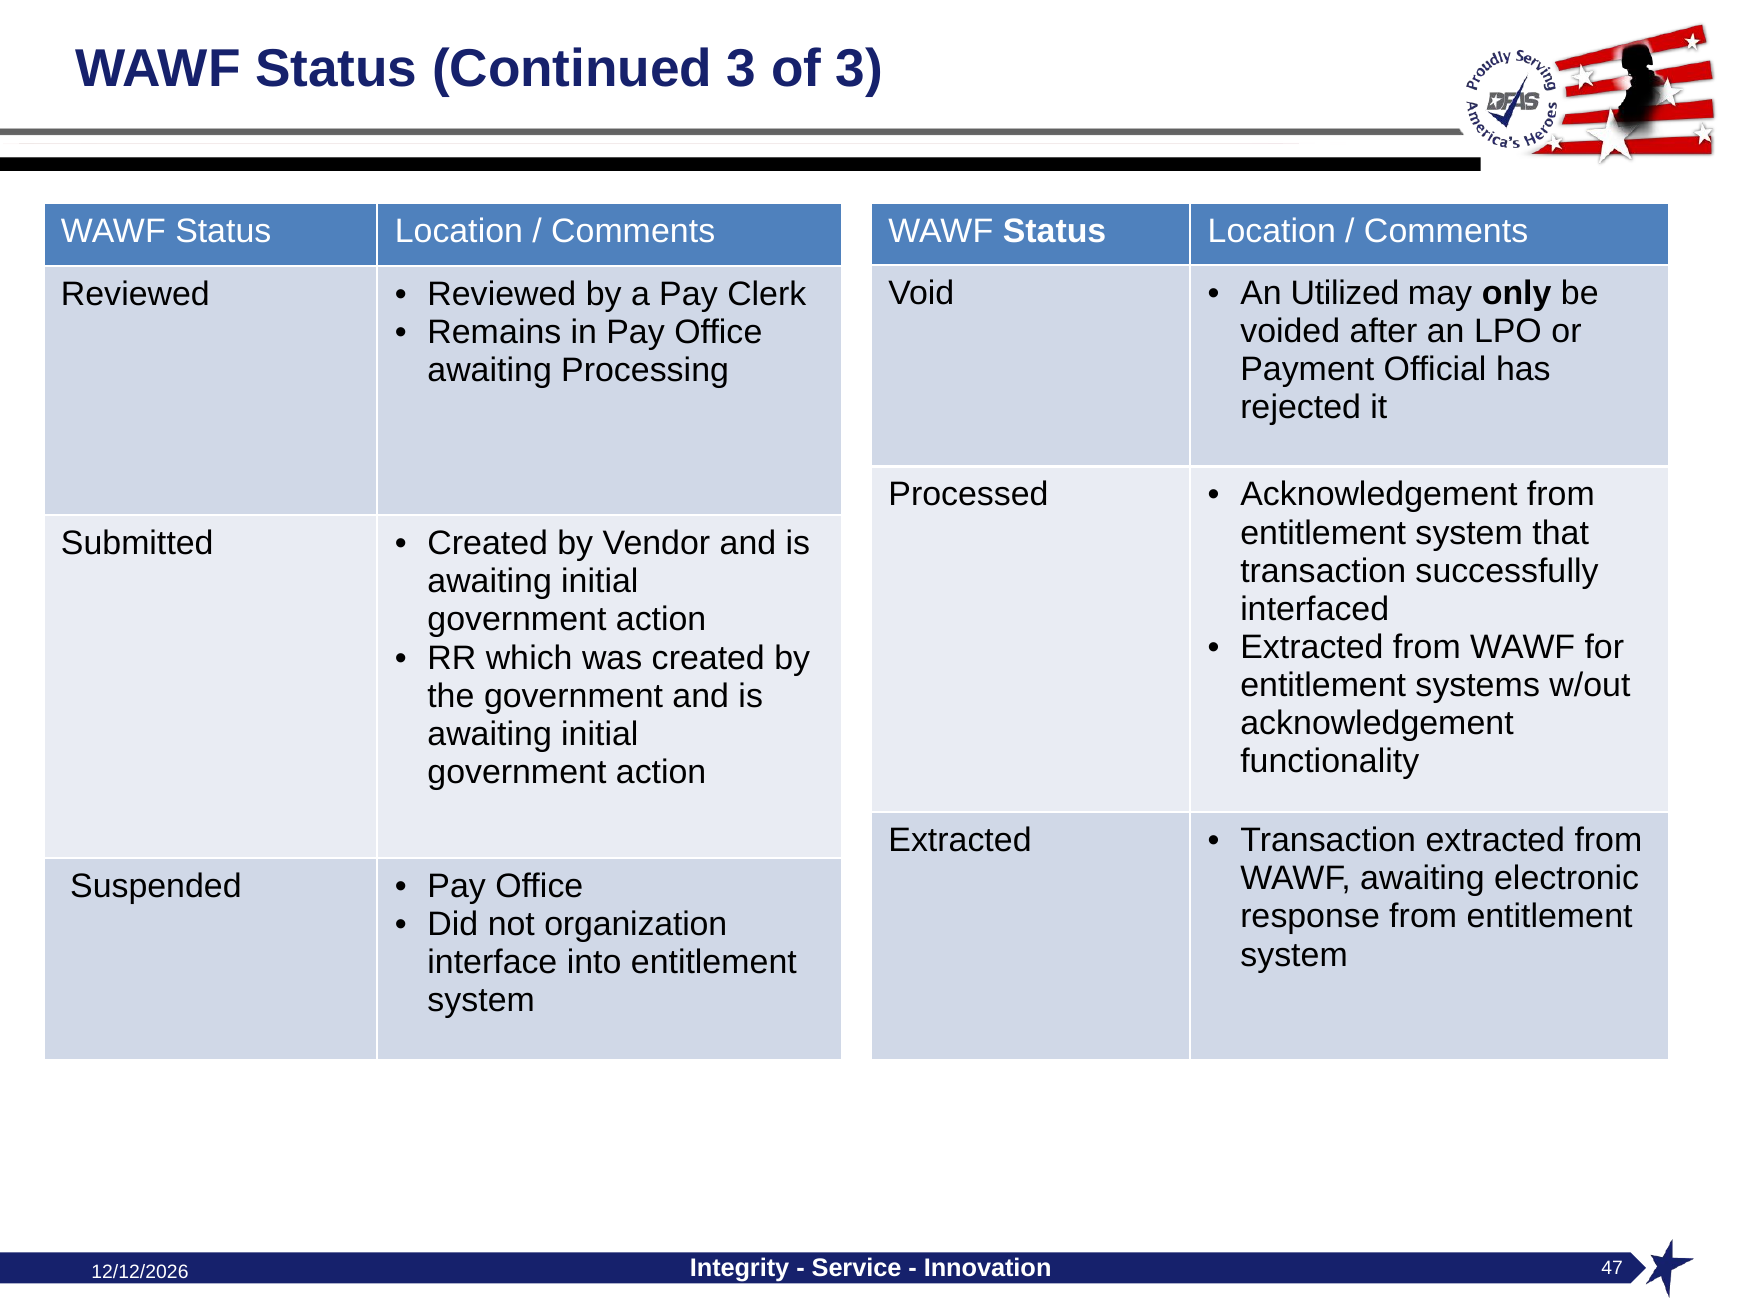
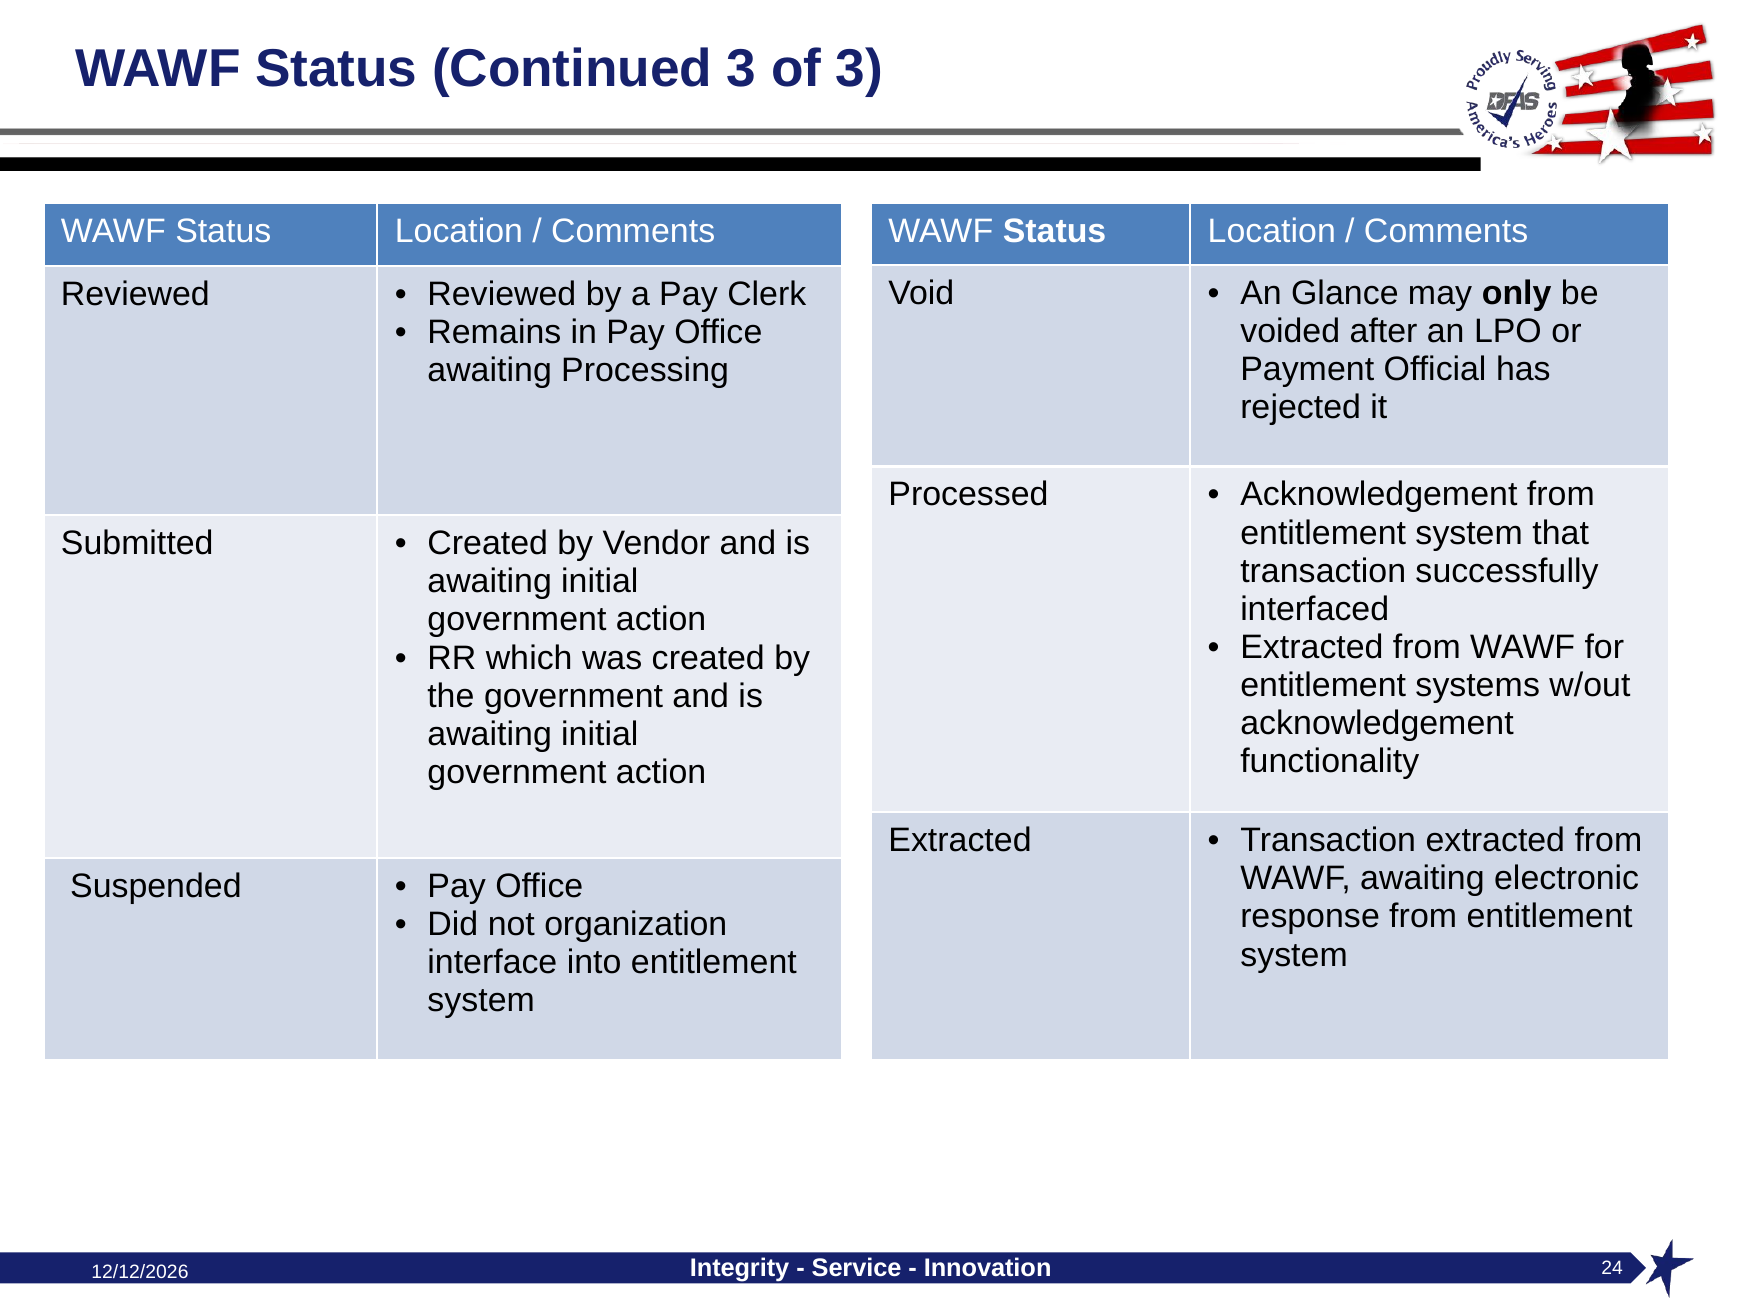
Utilized: Utilized -> Glance (1345, 293)
47: 47 -> 24 (1612, 1268)
